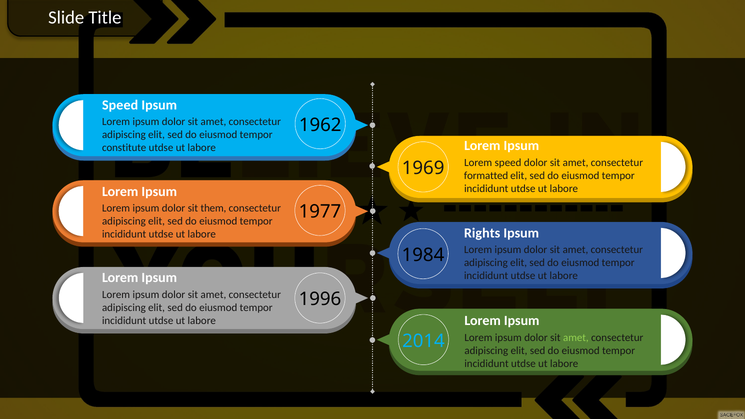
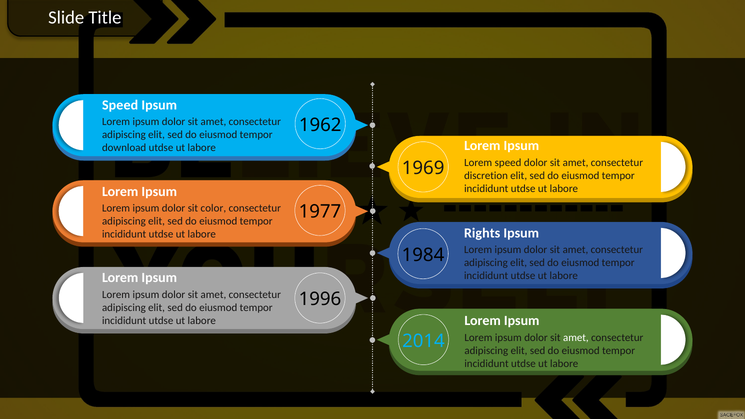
constitute: constitute -> download (124, 148)
formatted: formatted -> discretion (486, 176)
them: them -> color (213, 208)
amet colour: light green -> white (576, 337)
